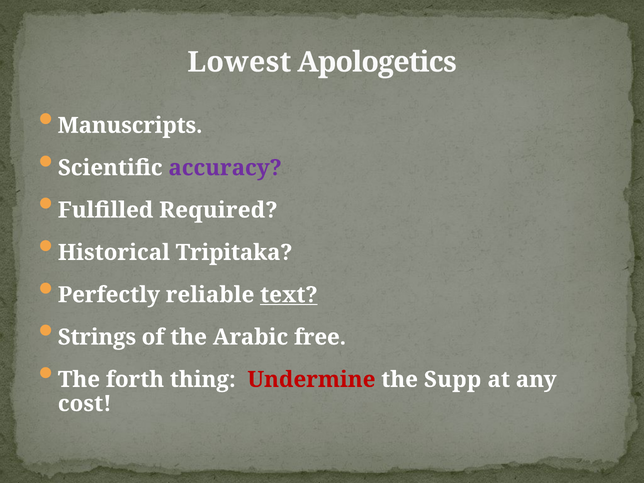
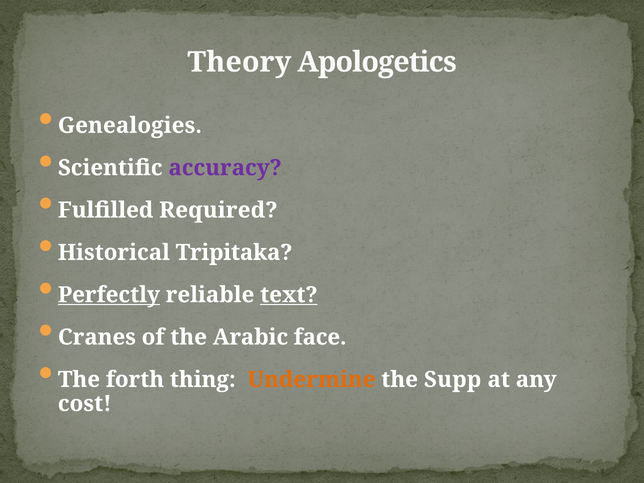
Lowest: Lowest -> Theory (239, 62)
Manuscripts: Manuscripts -> Genealogies (130, 125)
Perfectly underline: none -> present (109, 295)
Strings: Strings -> Cranes (97, 337)
free: free -> face (320, 337)
Undermine colour: red -> orange (311, 380)
